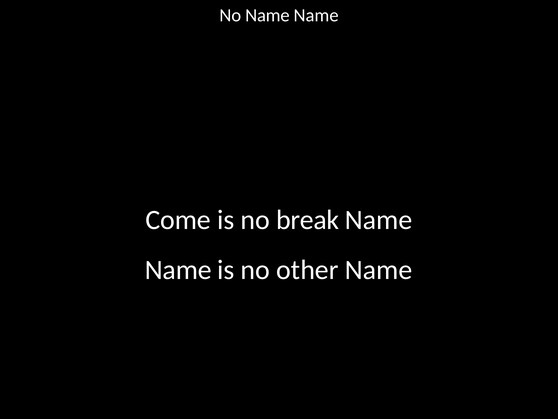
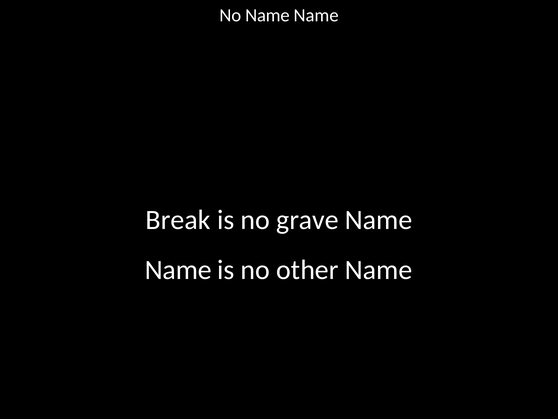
Come: Come -> Break (178, 220)
break: break -> grave (307, 220)
